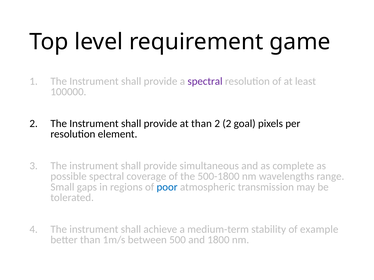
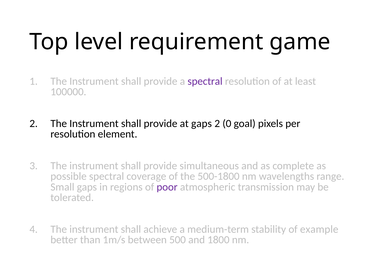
at than: than -> gaps (202, 124)
2 2: 2 -> 0 (227, 124)
poor colour: blue -> purple (167, 187)
